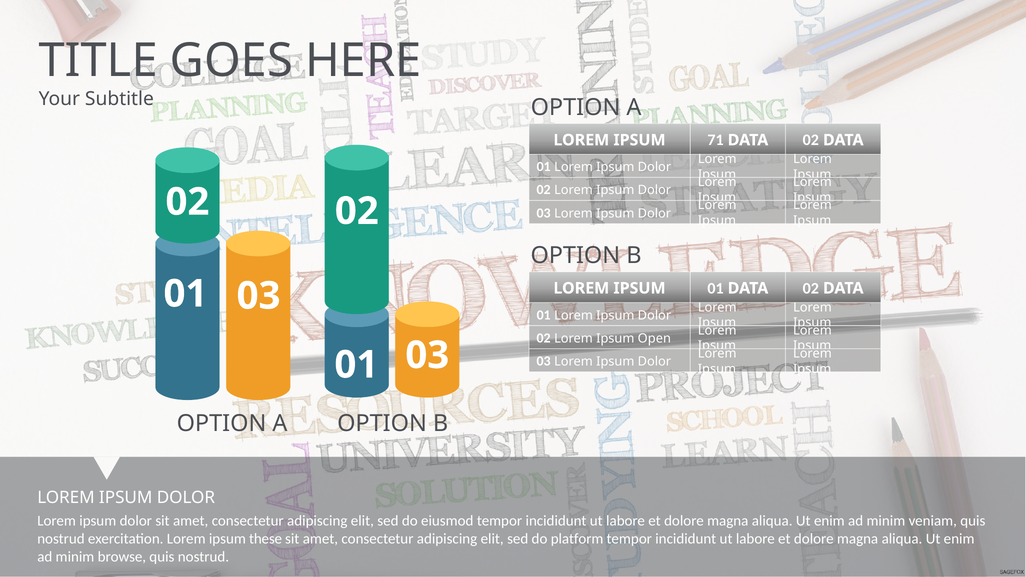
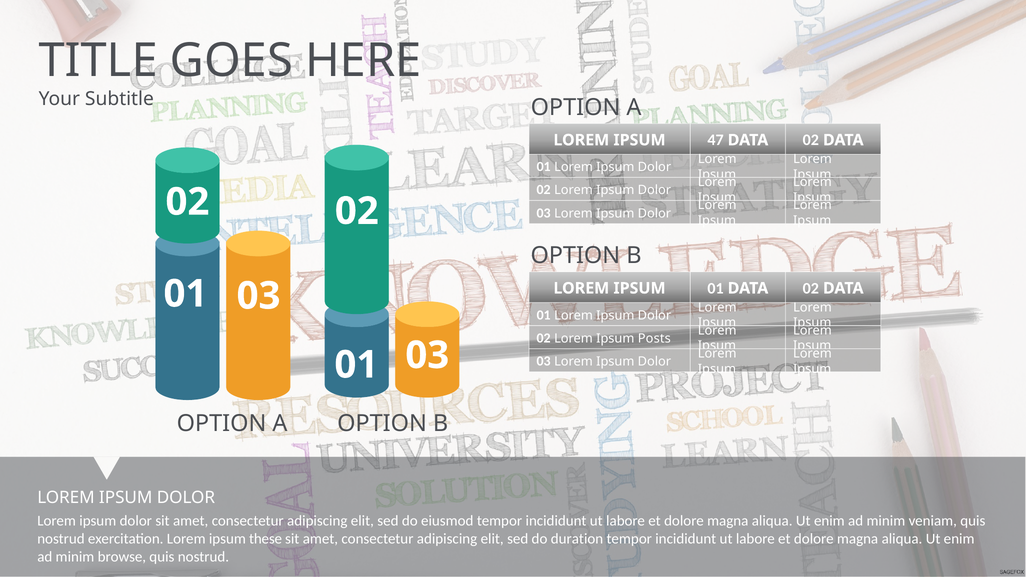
71: 71 -> 47 (716, 140)
Open: Open -> Posts (654, 339)
platform: platform -> duration (577, 539)
